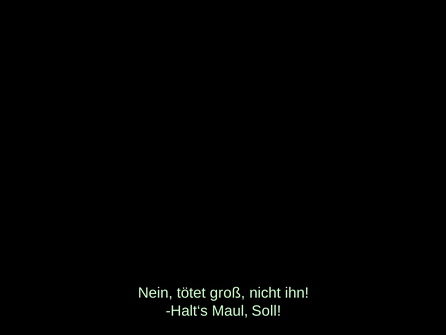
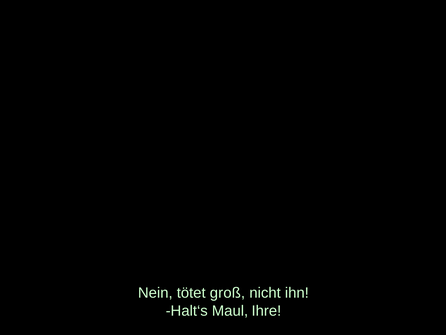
Soll: Soll -> Ihre (266, 310)
